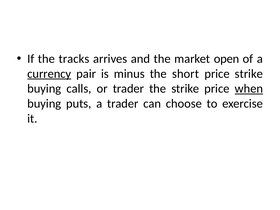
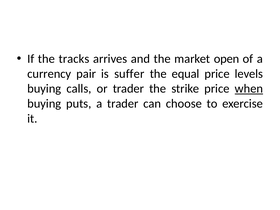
currency underline: present -> none (49, 74)
minus: minus -> suffer (129, 74)
short: short -> equal (186, 74)
price strike: strike -> levels (249, 74)
